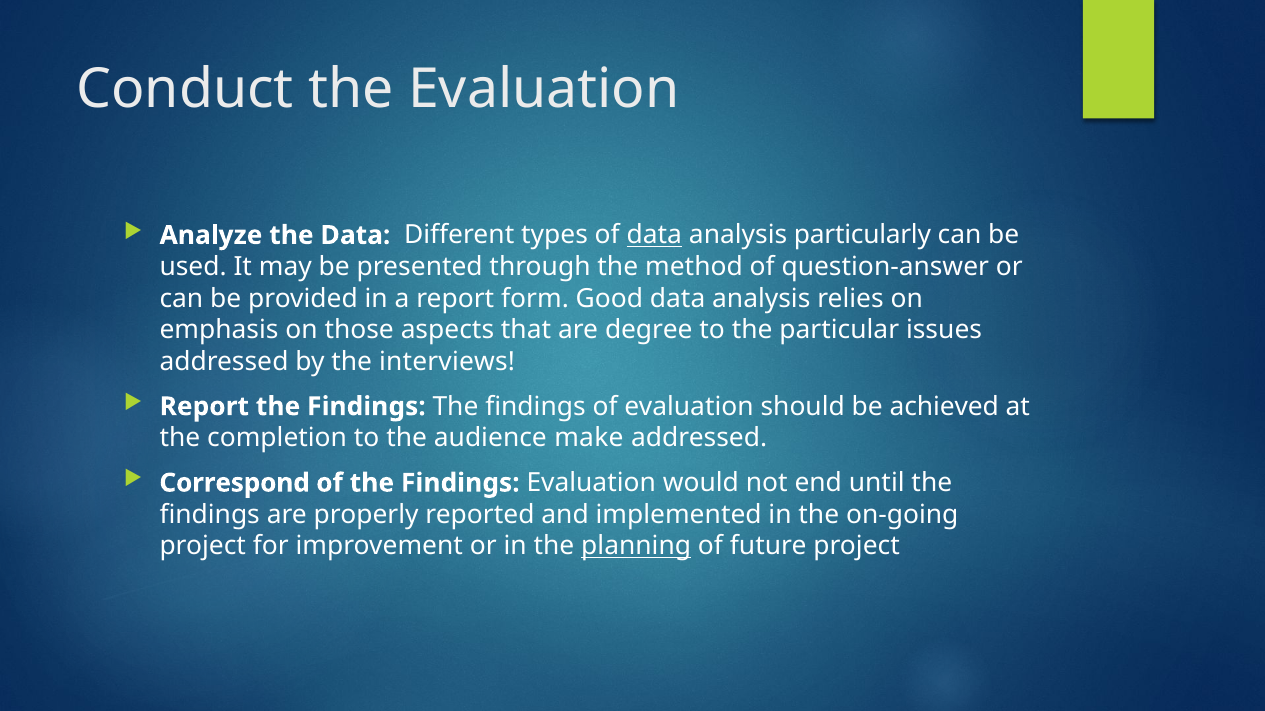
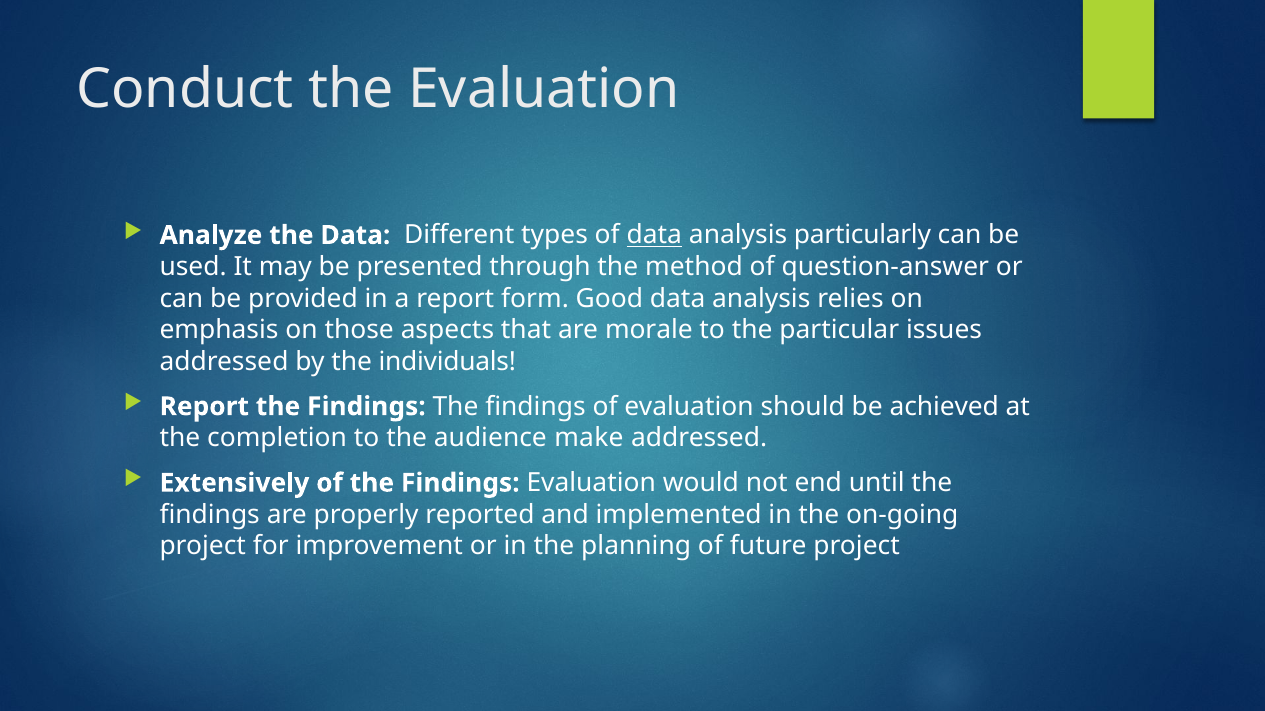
degree: degree -> morale (649, 330)
interviews: interviews -> individuals (447, 362)
Correspond: Correspond -> Extensively (234, 483)
planning underline: present -> none (636, 547)
